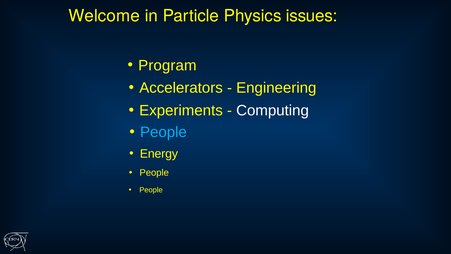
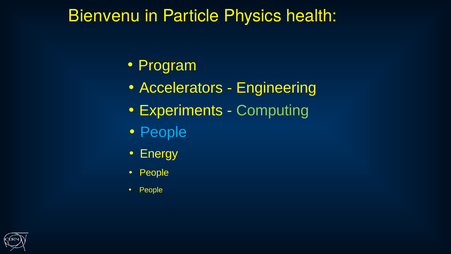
Welcome: Welcome -> Bienvenu (104, 16)
issues: issues -> health (312, 16)
Computing colour: white -> light green (273, 110)
